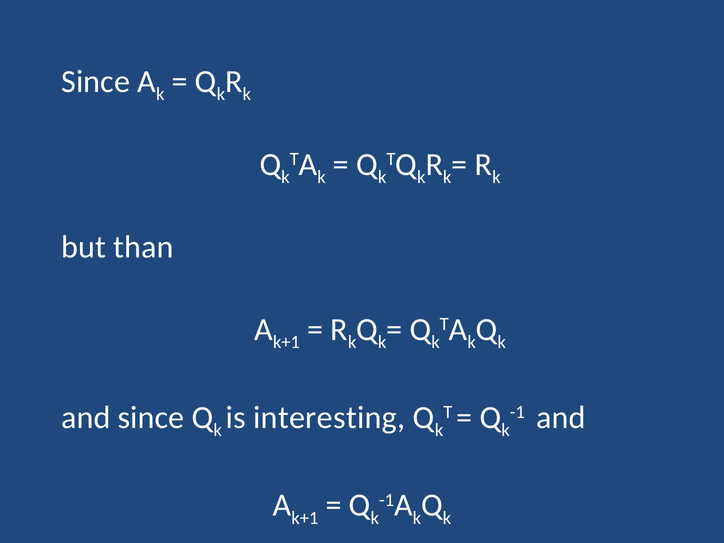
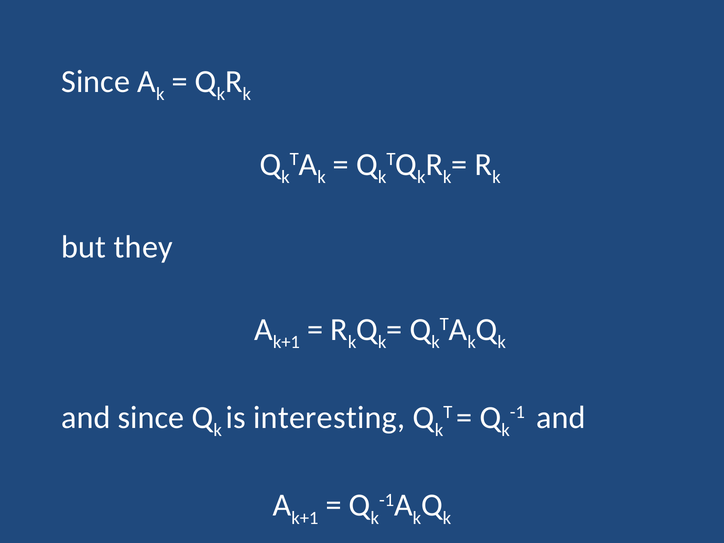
than: than -> they (143, 247)
